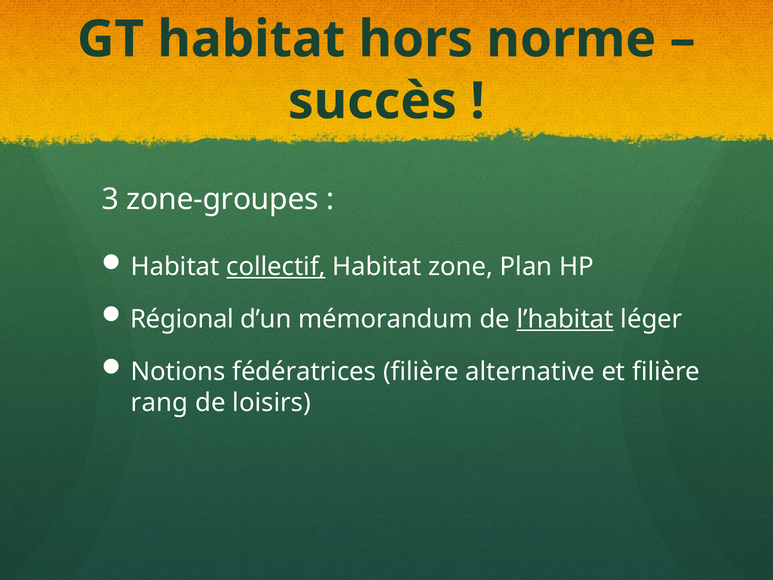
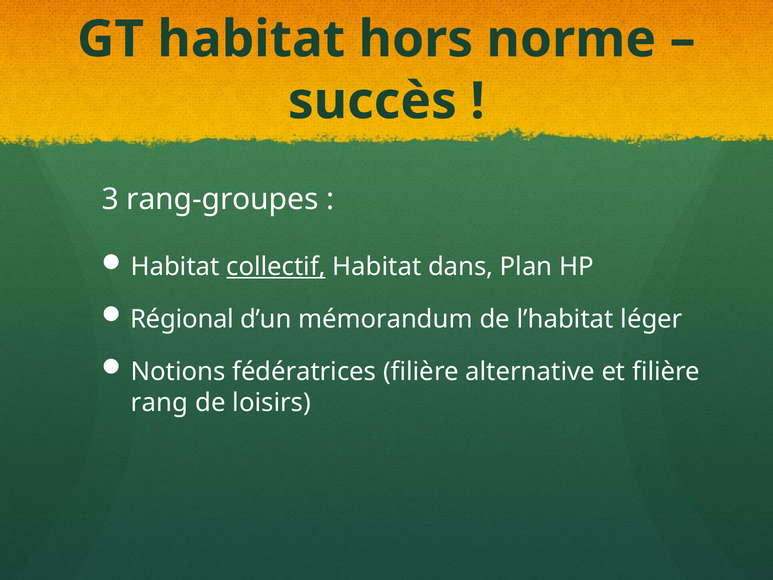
zone-groupes: zone-groupes -> rang-groupes (222, 199)
zone: zone -> dans (461, 267)
l’habitat underline: present -> none (565, 319)
